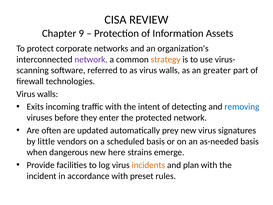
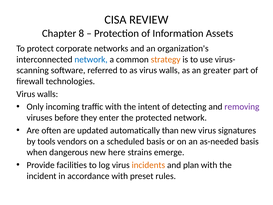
9: 9 -> 8 (81, 33)
network colour: purple -> blue (91, 59)
Exits: Exits -> Only (35, 107)
removing colour: blue -> purple (242, 107)
prey: prey -> than (170, 130)
little: little -> tools (46, 141)
